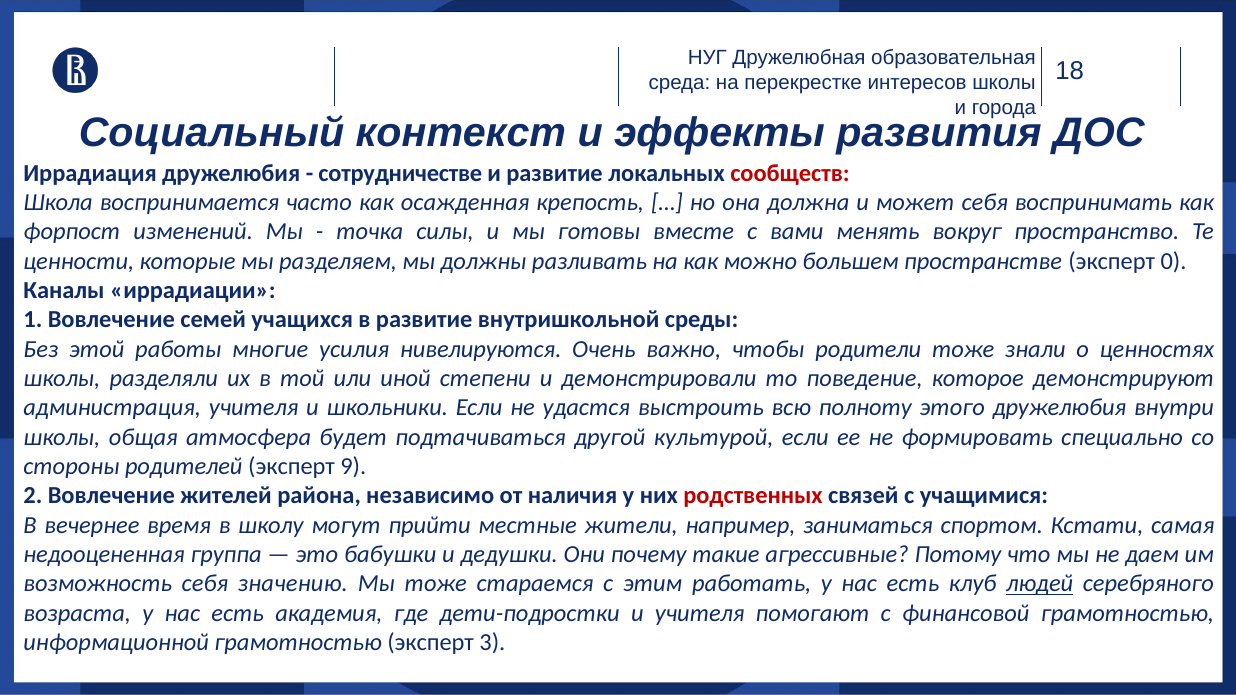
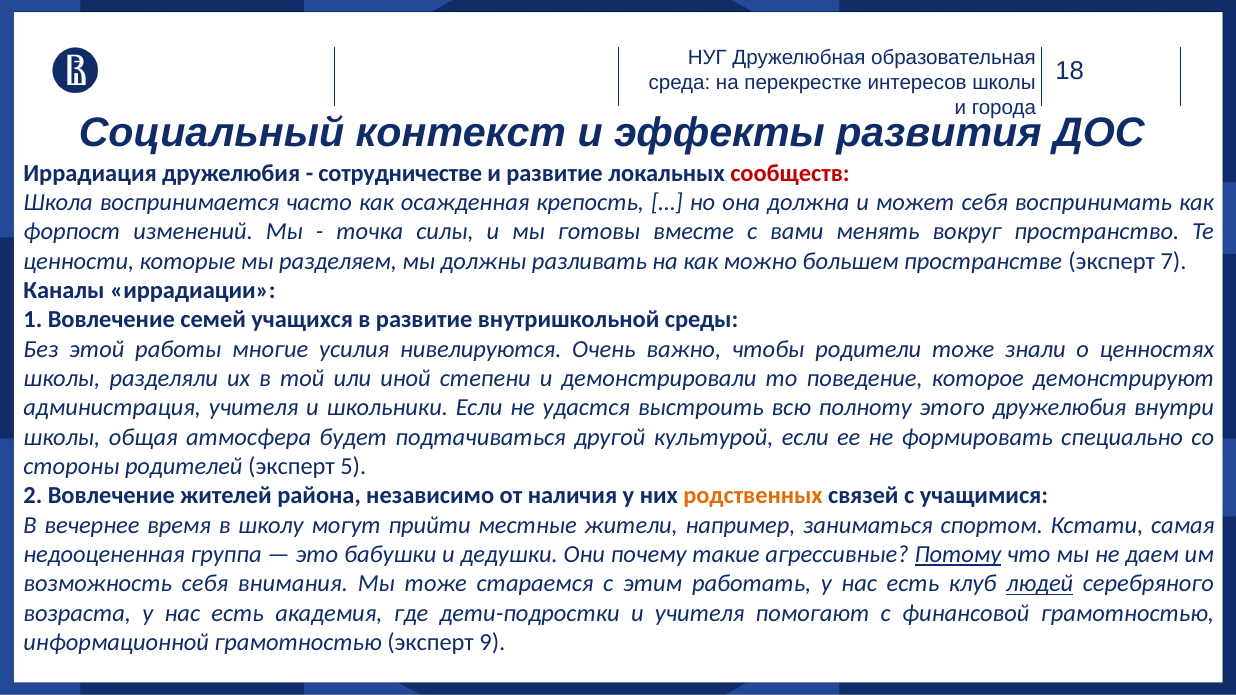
0: 0 -> 7 (1174, 261)
9: 9 -> 5 (353, 467)
родственных colour: red -> orange (753, 496)
Потому underline: none -> present (958, 555)
значению: значению -> внимания (293, 584)
3: 3 -> 9 (492, 643)
